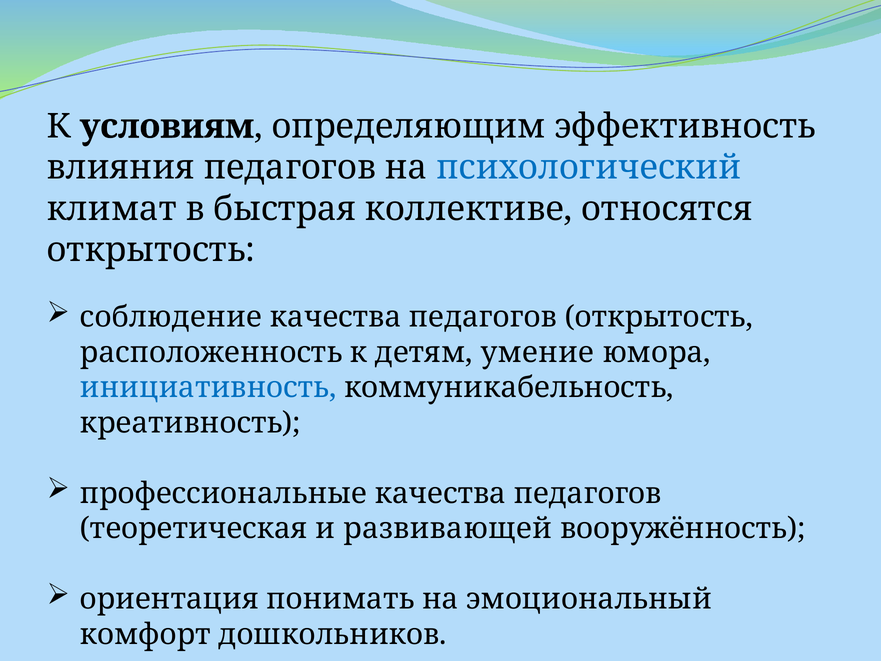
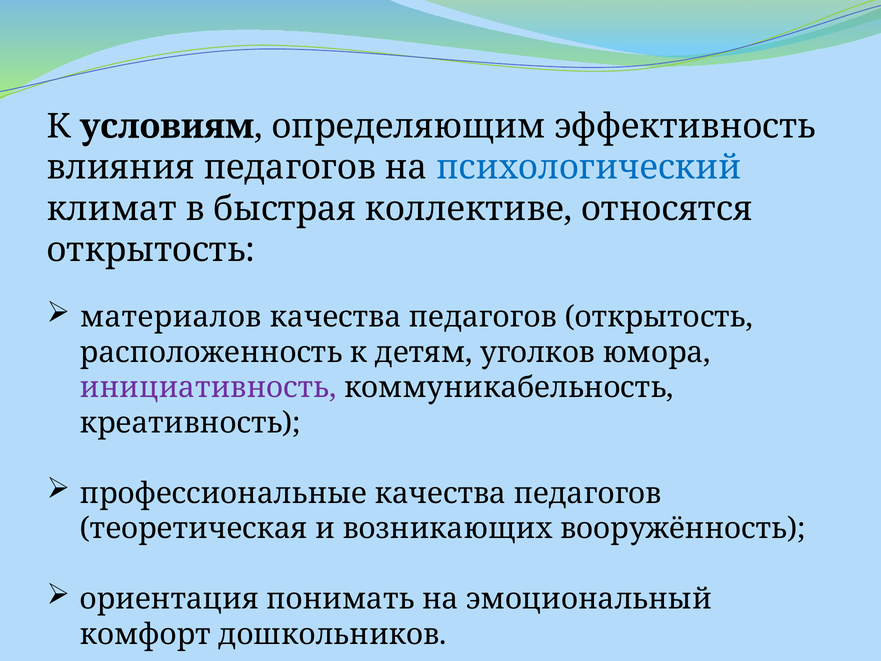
соблюдение: соблюдение -> материалов (171, 317)
умение: умение -> уголков (538, 352)
инициативность colour: blue -> purple (208, 388)
развивающей: развивающей -> возникающих (448, 528)
